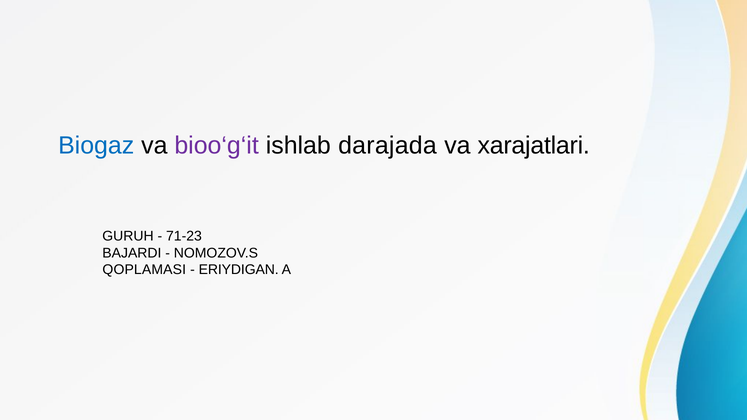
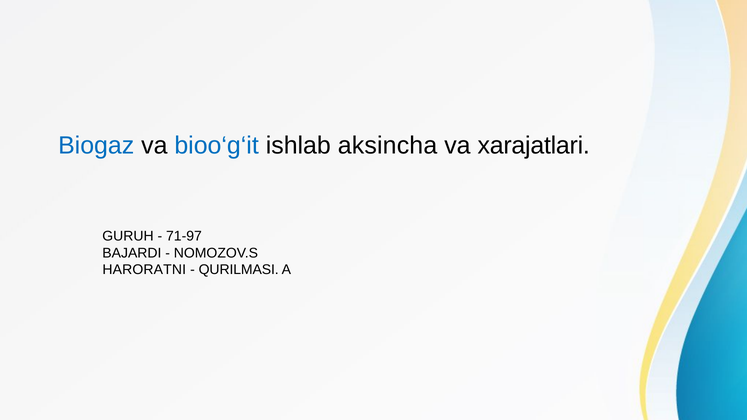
bioo‘g‘it colour: purple -> blue (217, 146)
darajada: darajada -> aksincha (388, 146)
71-23: 71-23 -> 71-97 (184, 236)
QOPLAMASI: QOPLAMASI -> HARORATNI (144, 270)
ERIYDIGAN: ERIYDIGAN -> QURILMASI (239, 270)
